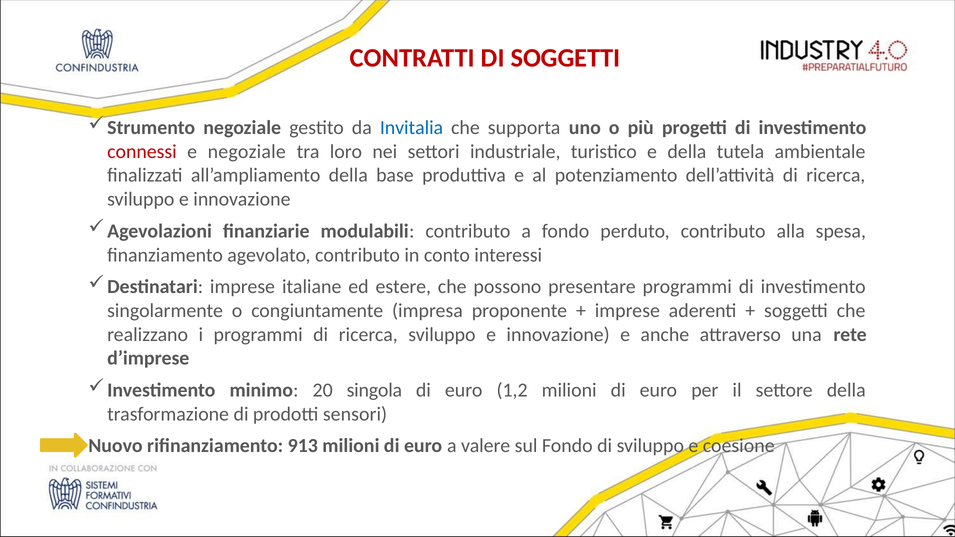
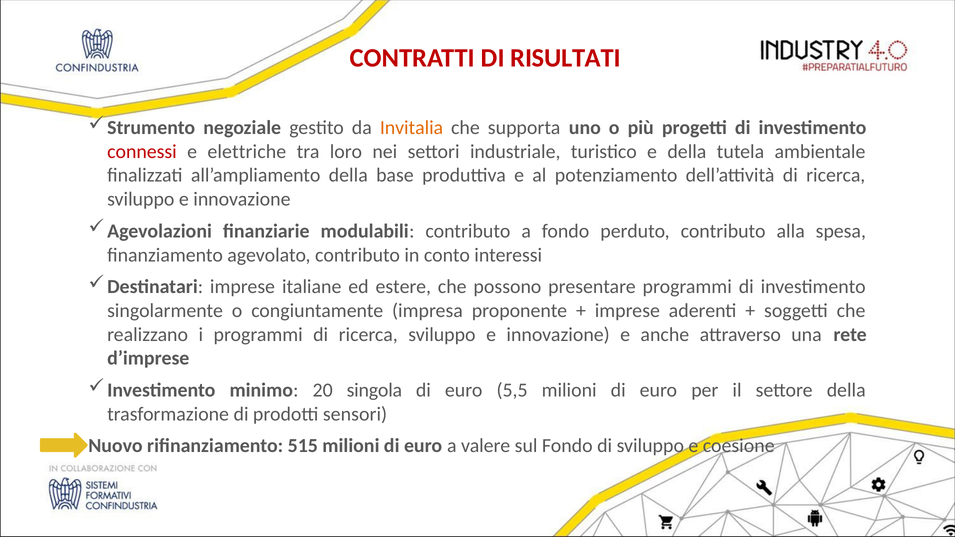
DI SOGGETTI: SOGGETTI -> RISULTATI (566, 58)
Invitalia colour: blue -> orange (412, 128)
e negoziale: negoziale -> elettriche (247, 152)
1,2: 1,2 -> 5,5 (512, 390)
913: 913 -> 515 (303, 446)
